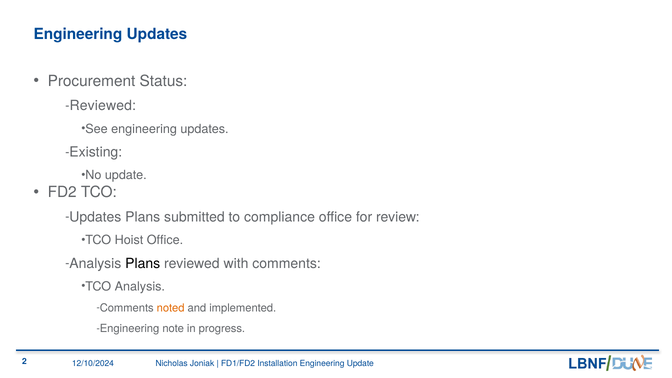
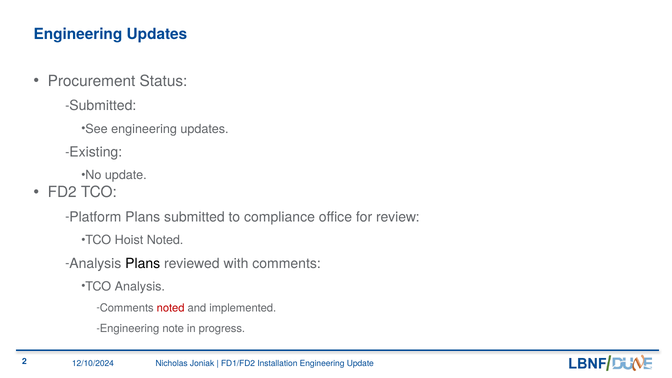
Reviewed: Reviewed -> Submitted (103, 106)
Updates: Updates -> Platform (95, 217)
Hoist Office: Office -> Noted (165, 240)
noted colour: orange -> red (171, 308)
